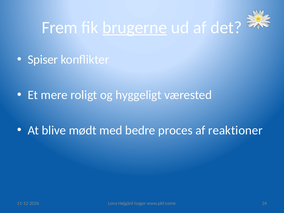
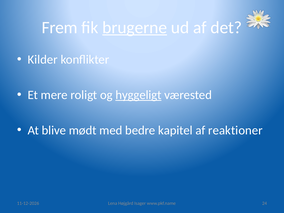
Spiser: Spiser -> Kilder (43, 60)
hyggeligt underline: none -> present (138, 95)
proces: proces -> kapitel (175, 130)
